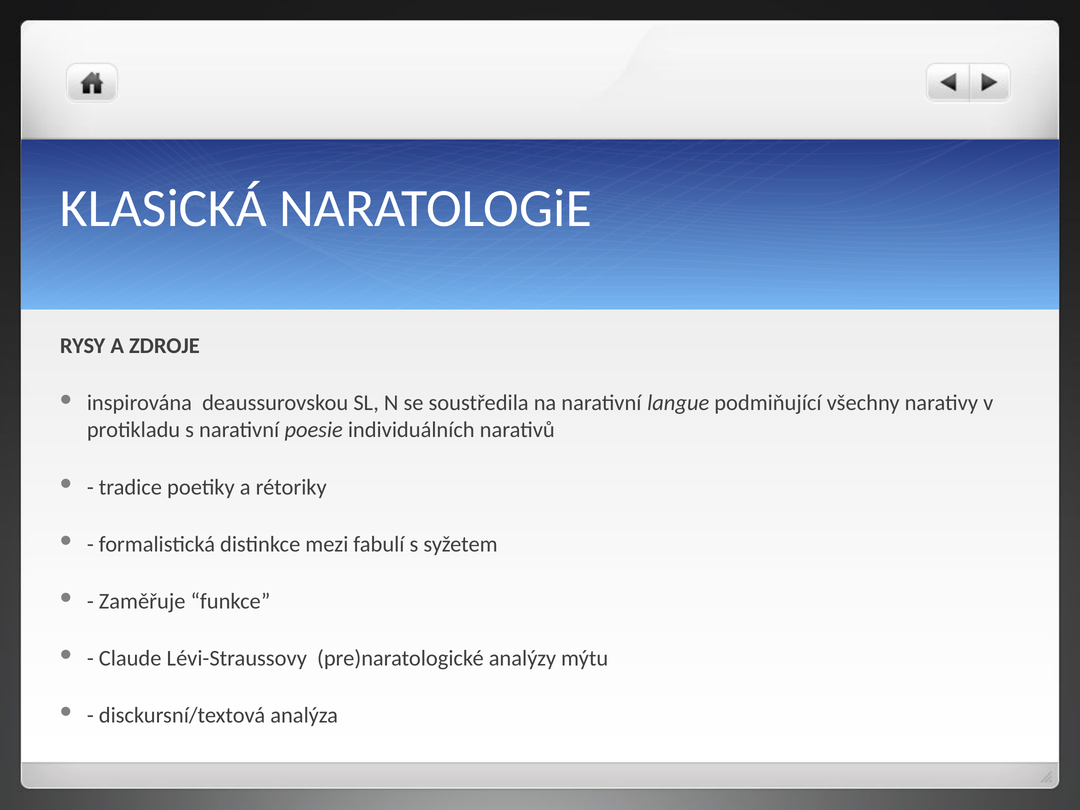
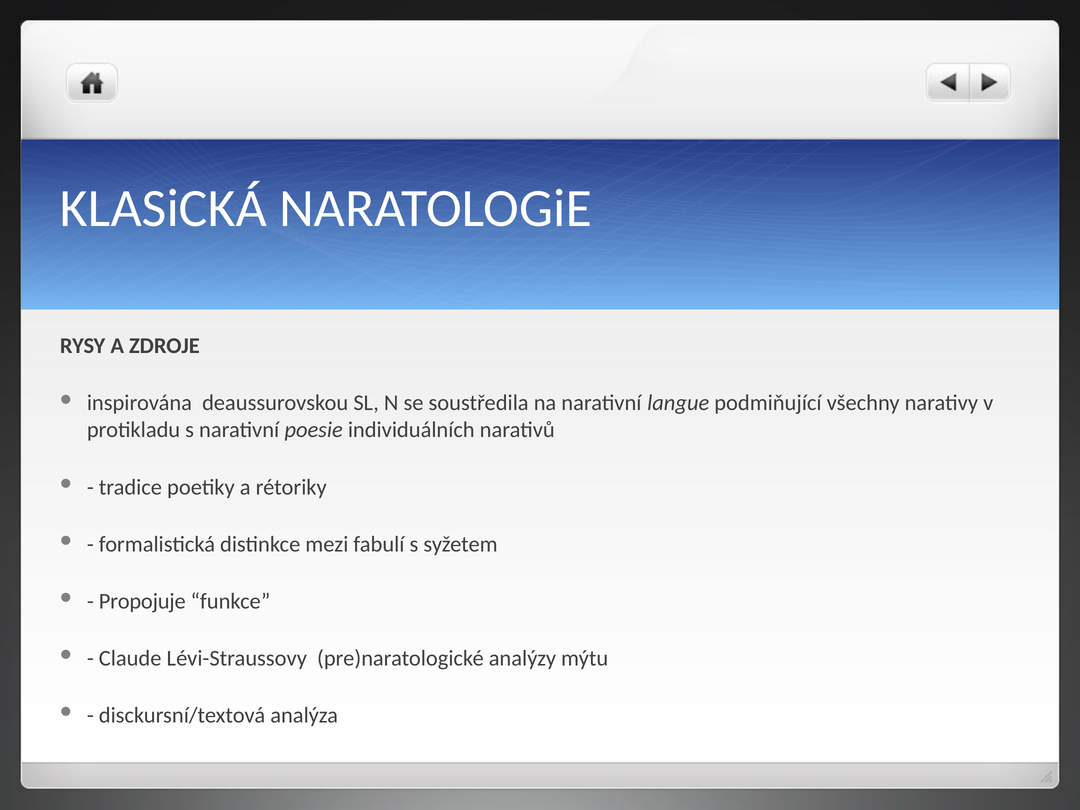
Zaměřuje: Zaměřuje -> Propojuje (142, 601)
